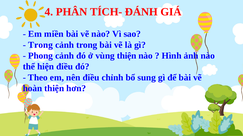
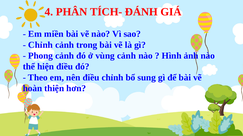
Trong: Trong -> Chỉnh (40, 45)
vùng thiện: thiện -> cảnh (127, 56)
